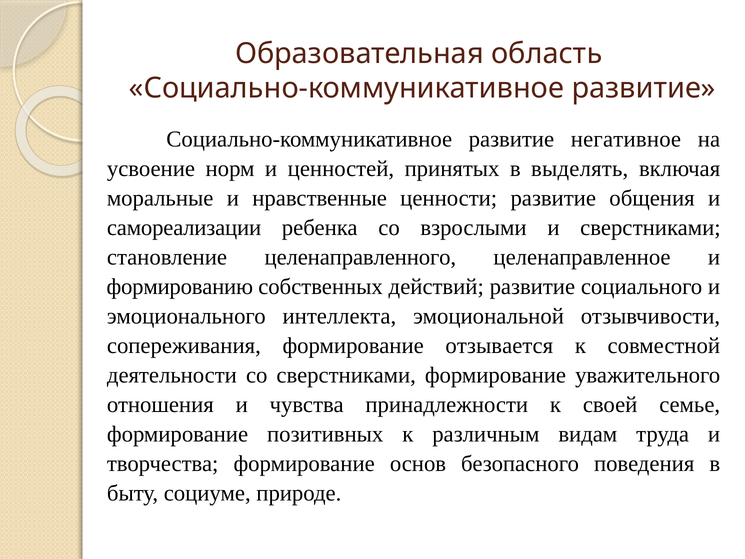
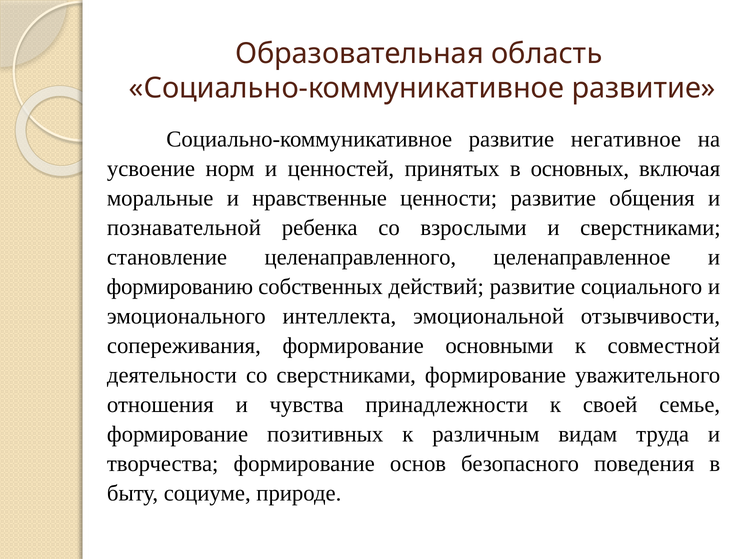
выделять: выделять -> основных (580, 169)
самореализации: самореализации -> познавательной (184, 227)
отзывается: отзывается -> основными (499, 345)
